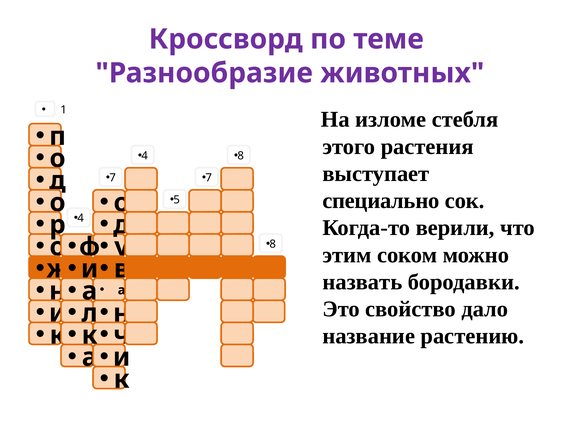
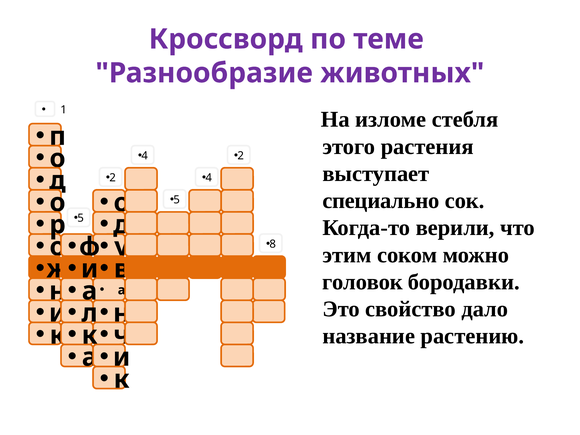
8: 8 -> 2 (241, 156)
7: 7 -> 2 (113, 178)
7: 7 -> 4 (209, 178)
4: 4 -> 5 (81, 218)
назвать: назвать -> головок (362, 282)
